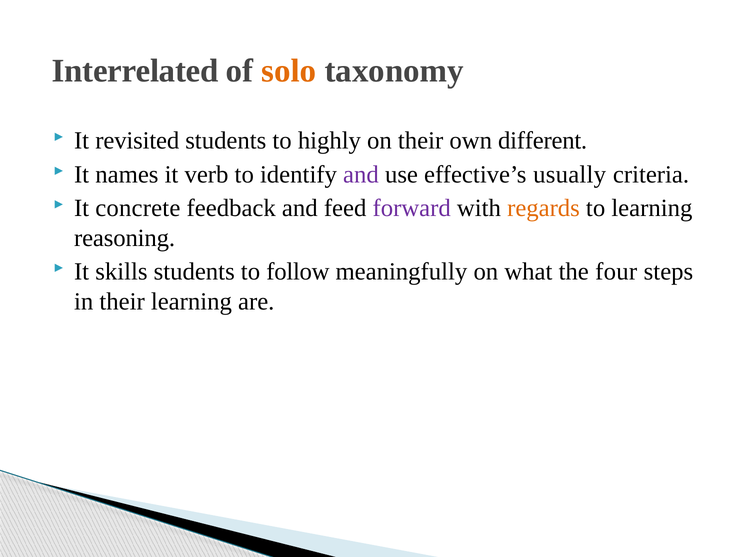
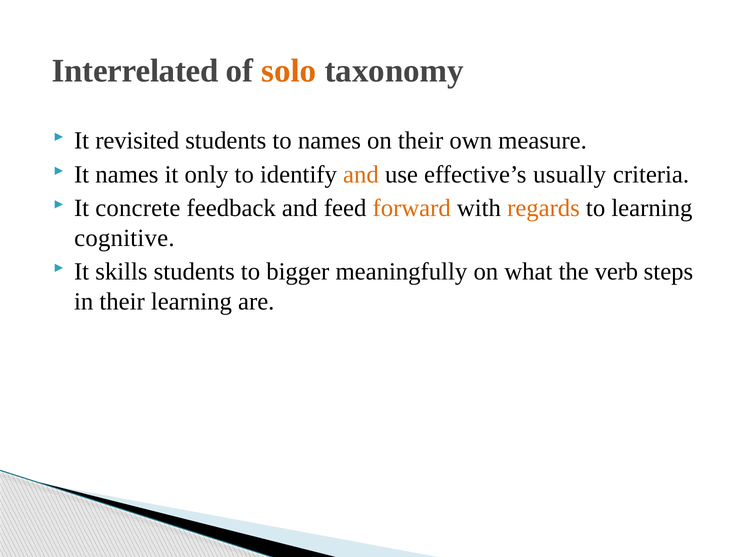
to highly: highly -> names (329, 140)
different: different -> measure (543, 140)
verb: verb -> only (207, 174)
and colour: purple -> orange (361, 174)
forward colour: purple -> orange (412, 208)
reasoning: reasoning -> cognitive (124, 238)
follow: follow -> bigger (298, 272)
four: four -> verb (616, 272)
